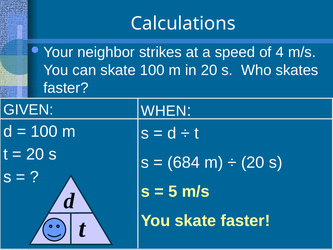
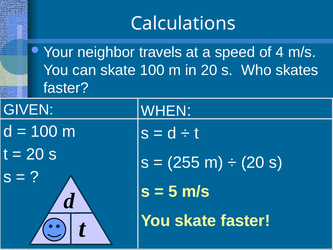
strikes: strikes -> travels (161, 52)
684: 684 -> 255 (184, 162)
